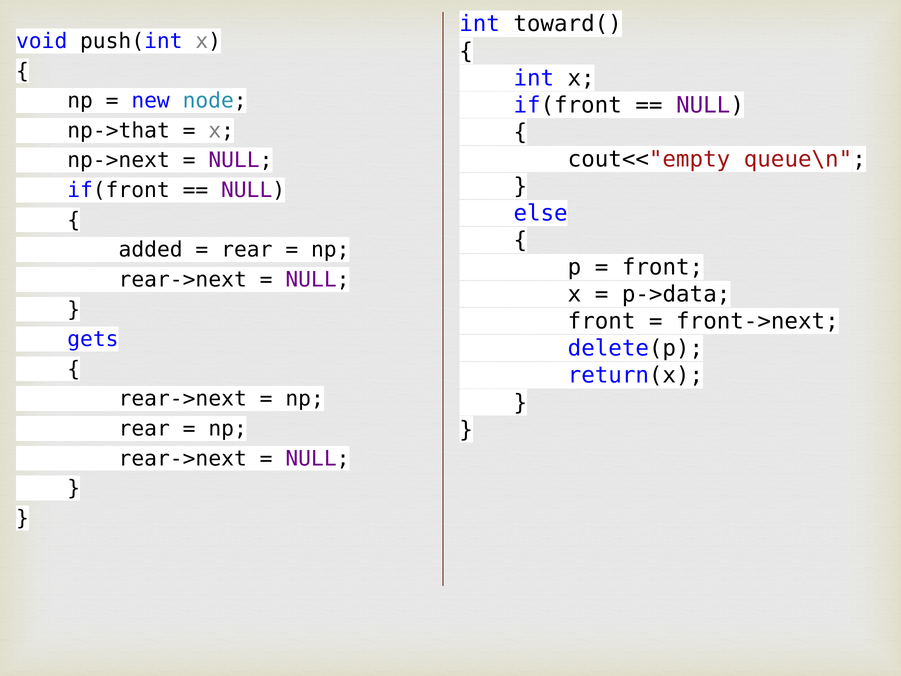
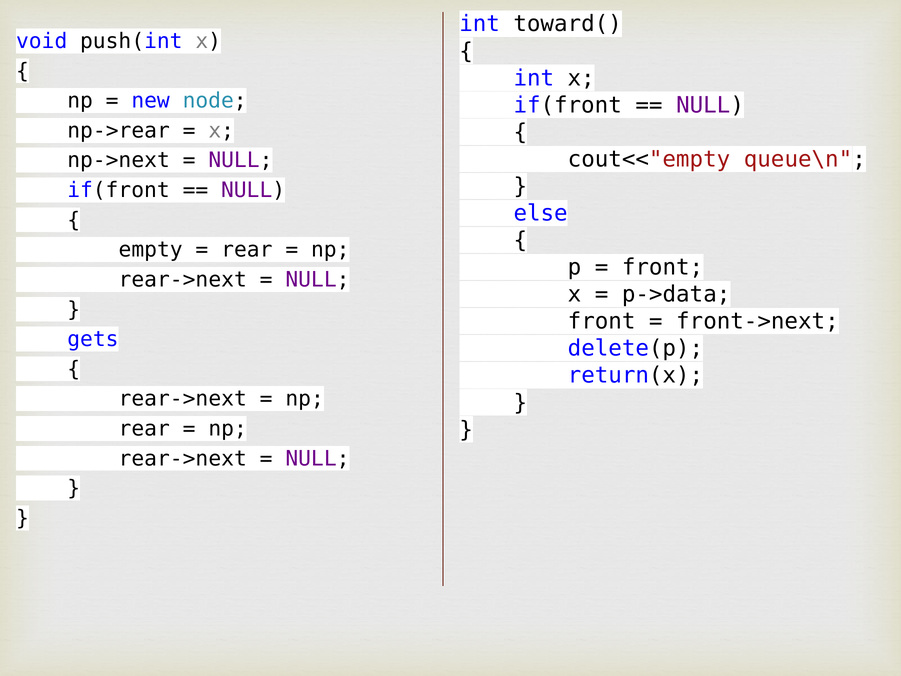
np->that: np->that -> np->rear (119, 131)
added: added -> empty (151, 250)
